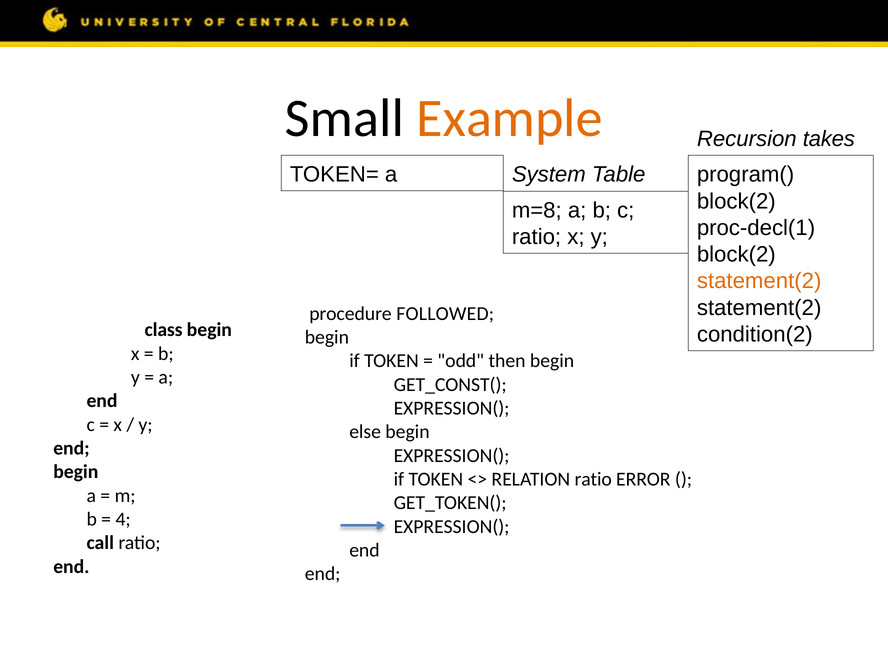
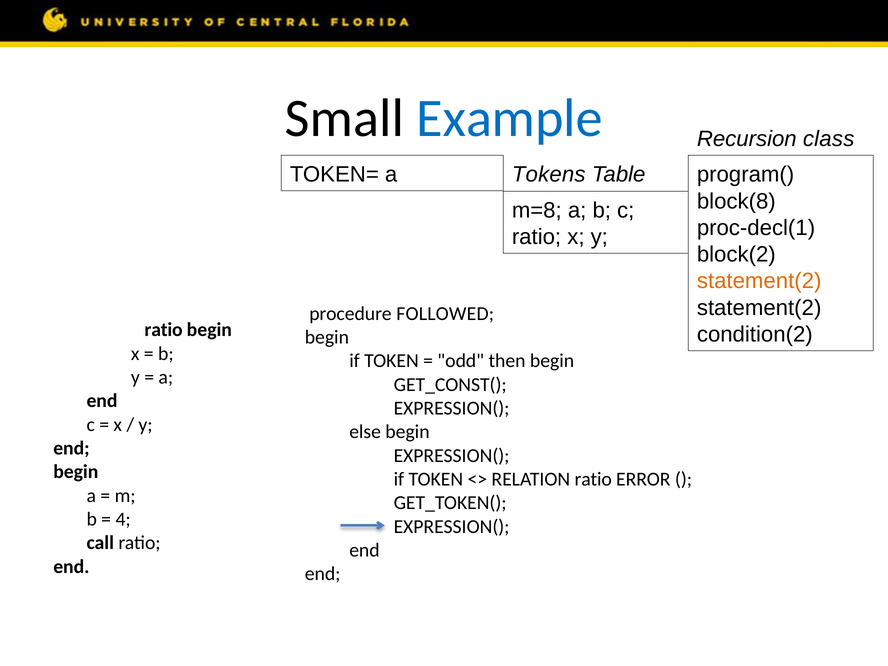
Example colour: orange -> blue (509, 118)
takes: takes -> class (829, 139)
System: System -> Tokens (549, 175)
block(2: block(2 -> block(8 (736, 201)
a class: class -> ratio (164, 330)
